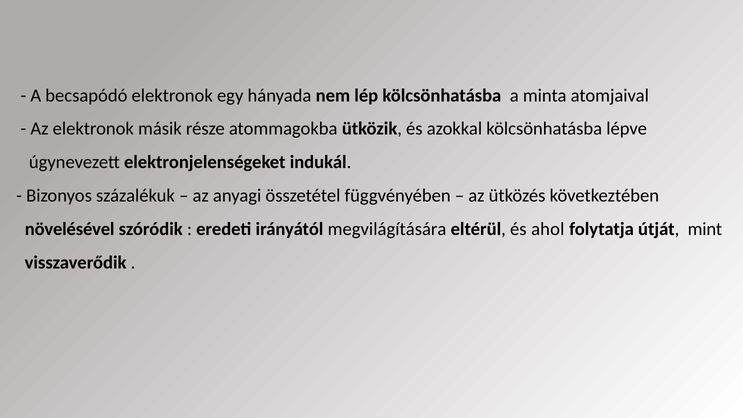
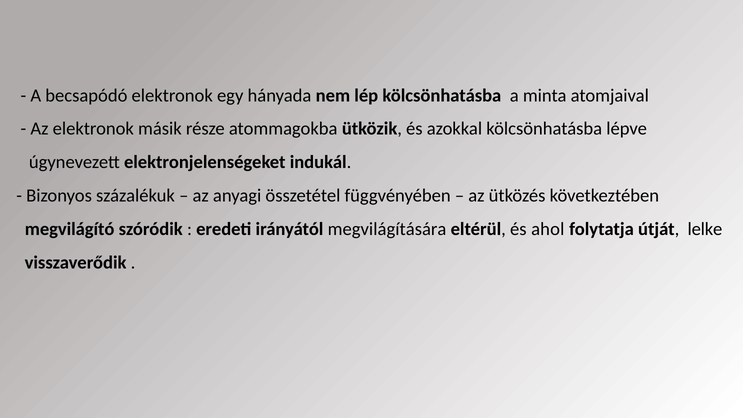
növelésével: növelésével -> megvilágító (70, 229)
mint: mint -> lelke (705, 229)
